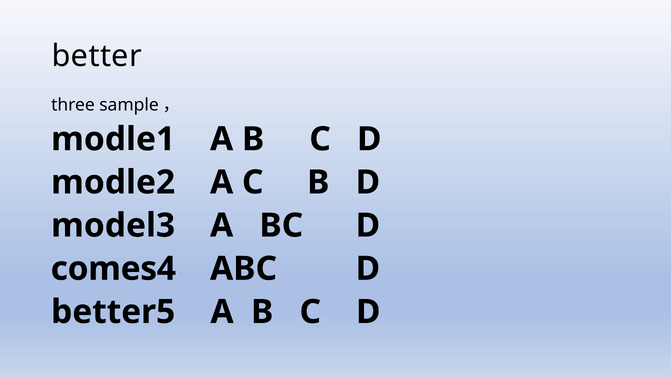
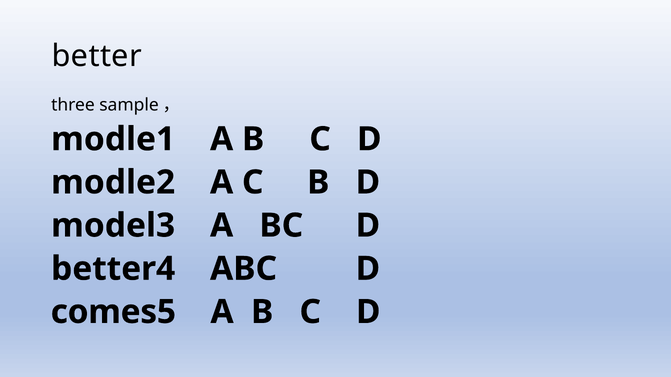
comes4: comes4 -> better4 (113, 269)
better5: better5 -> comes5 (113, 312)
